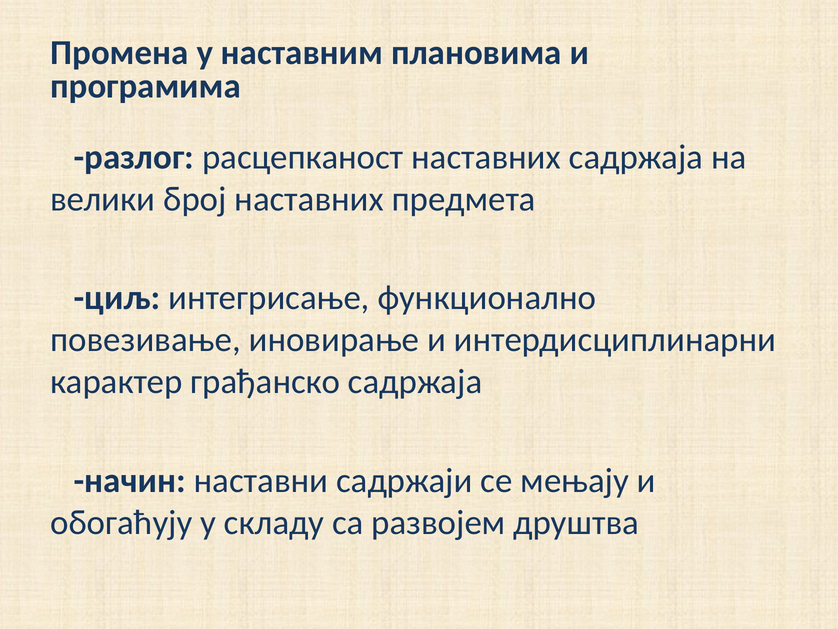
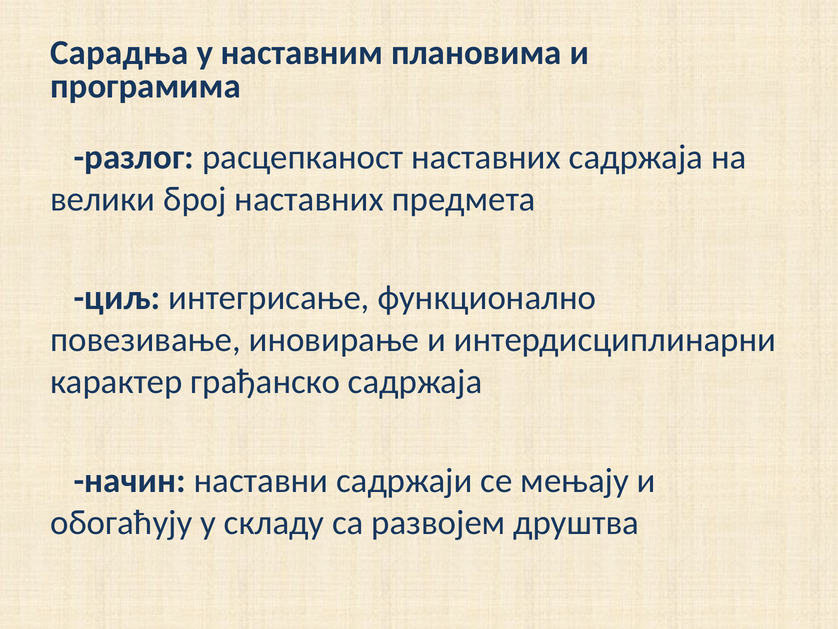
Промена: Промена -> Сарадња (119, 53)
